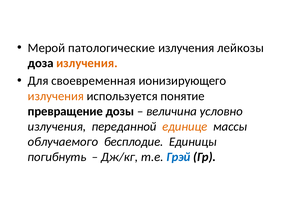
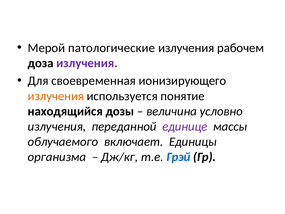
лейкозы: лейкозы -> рабочем (241, 48)
излучения colour: orange -> purple (87, 63)
превращение: превращение -> находящийся (65, 111)
единице colour: orange -> purple (185, 126)
бесплодие: бесплодие -> включает (134, 142)
погибнуть: погибнуть -> организма (57, 157)
